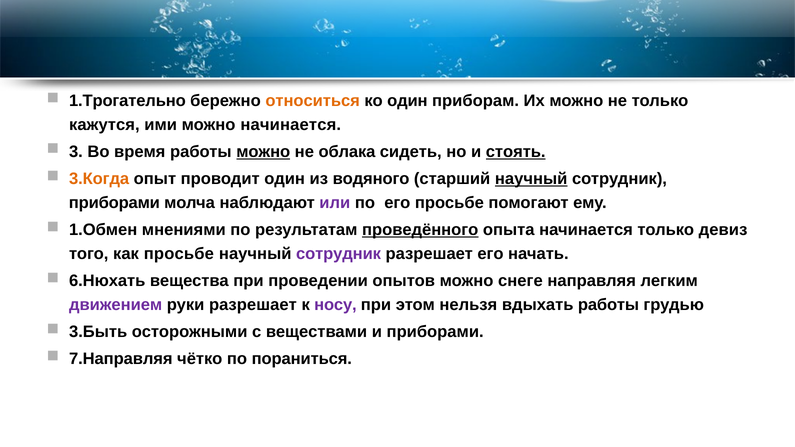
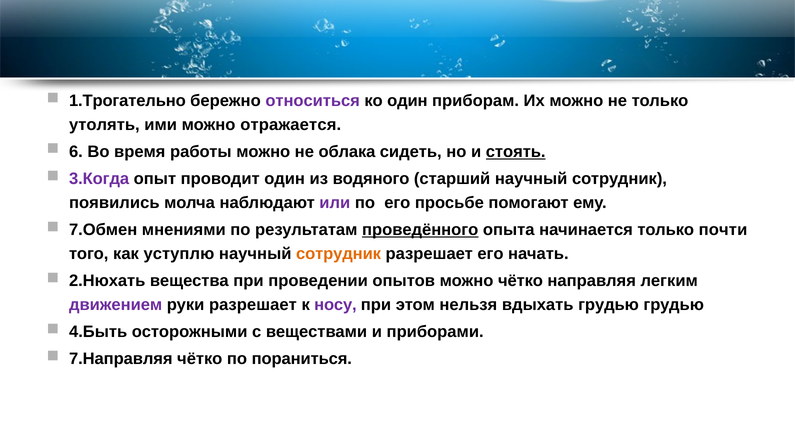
относиться colour: orange -> purple (313, 101)
кажутся: кажутся -> утолять (104, 125)
можно начинается: начинается -> отражается (291, 125)
3: 3 -> 6 (76, 152)
можно underline: present -> none (263, 152)
3.Когда colour: orange -> purple (99, 179)
научный underline: present -> none (531, 179)
приборами: приборами -> появились (114, 203)
1.Обмен: 1.Обмен -> 7.Обмен (103, 230)
девиз: девиз -> почти (723, 230)
как просьбе: просьбе -> уступлю (179, 254)
сотрудник colour: purple -> orange (339, 254)
6.Нюхать: 6.Нюхать -> 2.Нюхать (107, 281)
можно снеге: снеге -> чётко (520, 281)
вдыхать работы: работы -> грудью (608, 305)
3.Быть: 3.Быть -> 4.Быть (98, 332)
